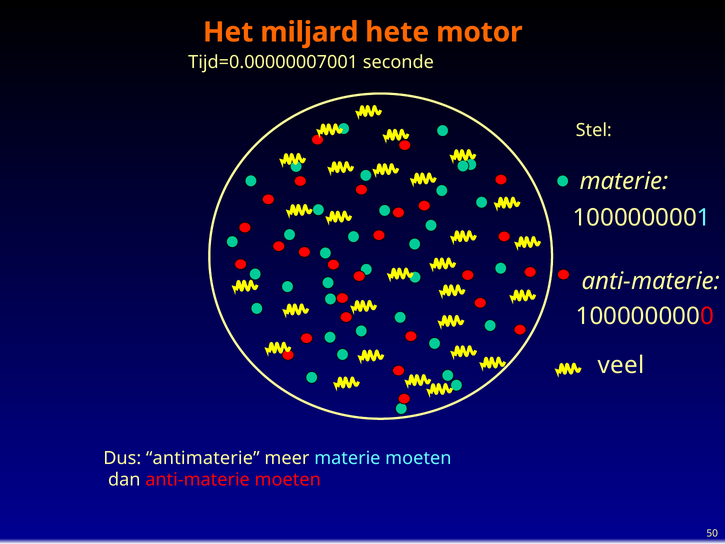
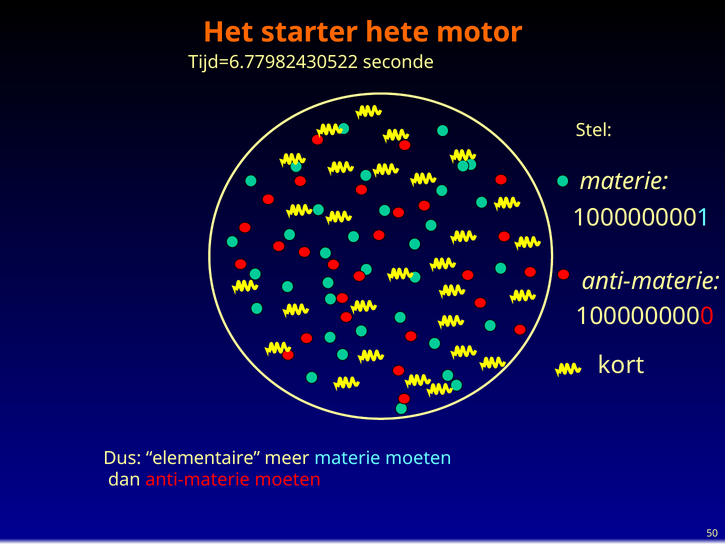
miljard: miljard -> starter (309, 32)
Tijd=0.00000007001: Tijd=0.00000007001 -> Tijd=6.77982430522 (273, 62)
veel: veel -> kort (621, 365)
antimaterie: antimaterie -> elementaire (203, 458)
